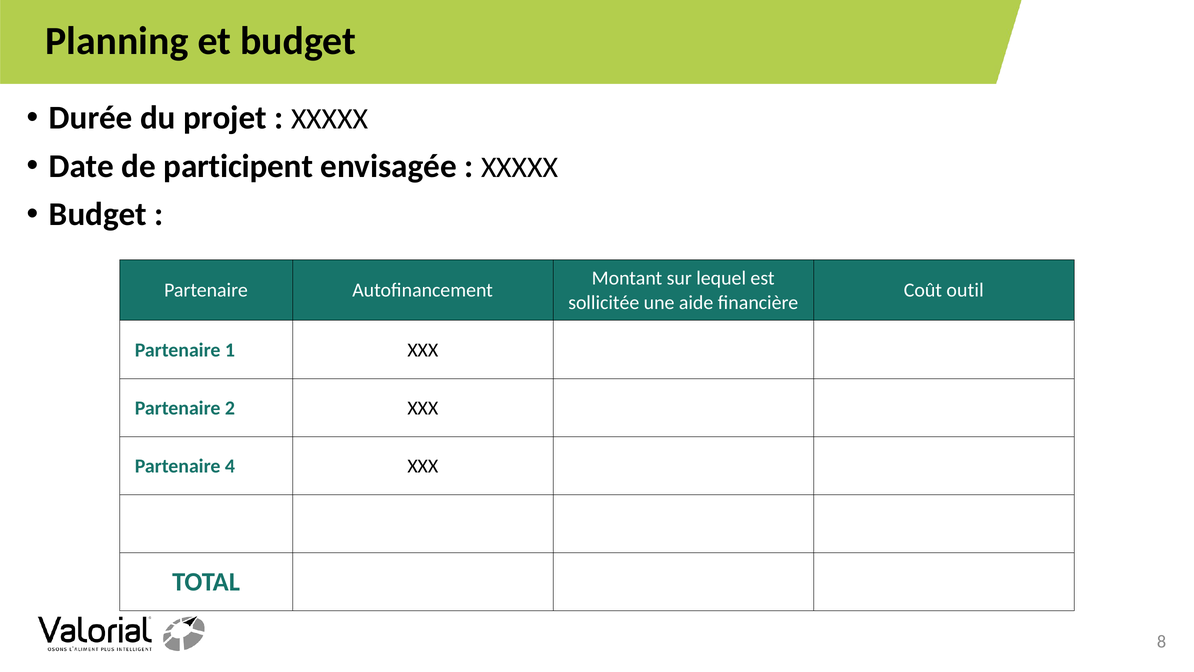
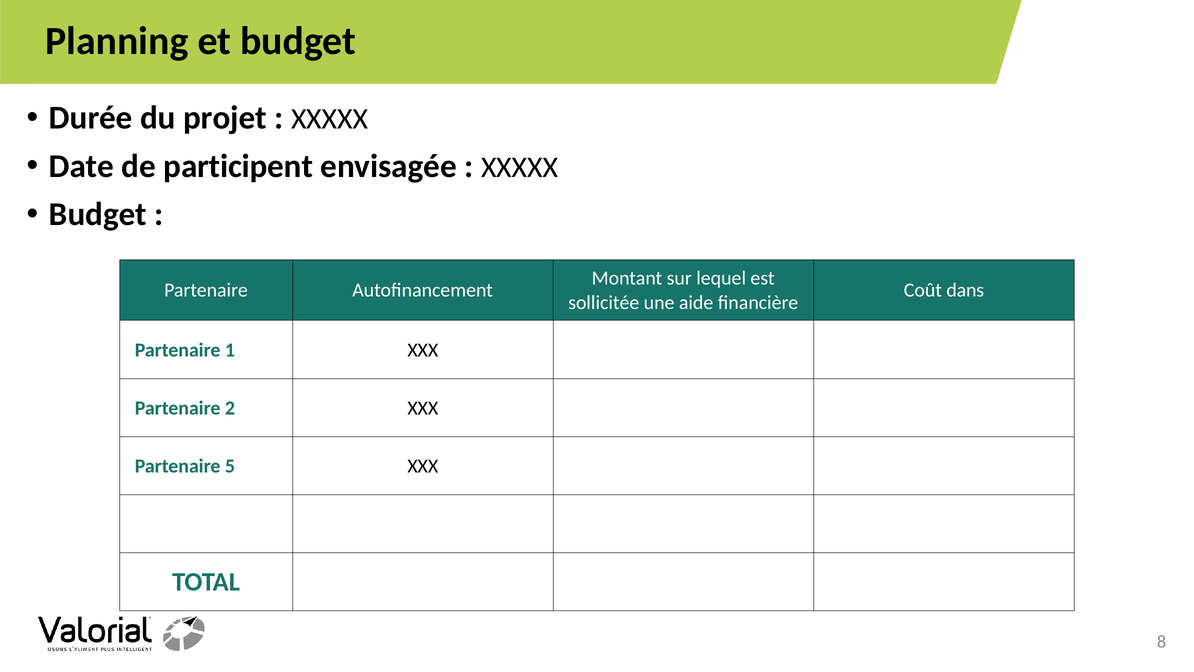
outil: outil -> dans (965, 290)
4: 4 -> 5 (230, 466)
